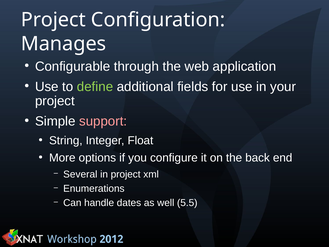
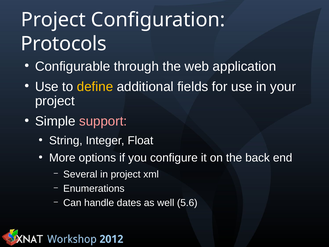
Manages: Manages -> Protocols (64, 44)
define colour: light green -> yellow (95, 87)
5.5: 5.5 -> 5.6 (187, 203)
